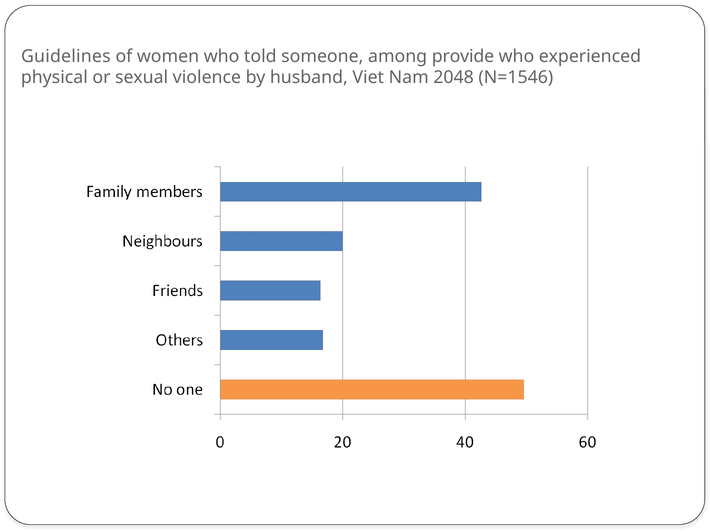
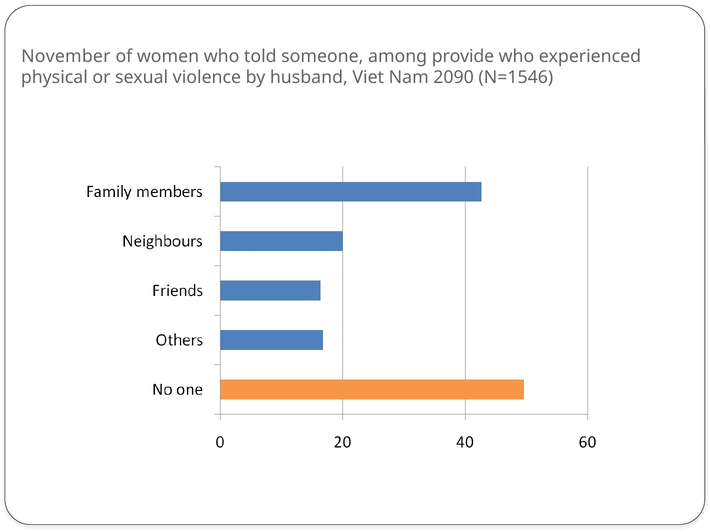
Guidelines: Guidelines -> November (66, 56)
2048: 2048 -> 2090 (454, 78)
